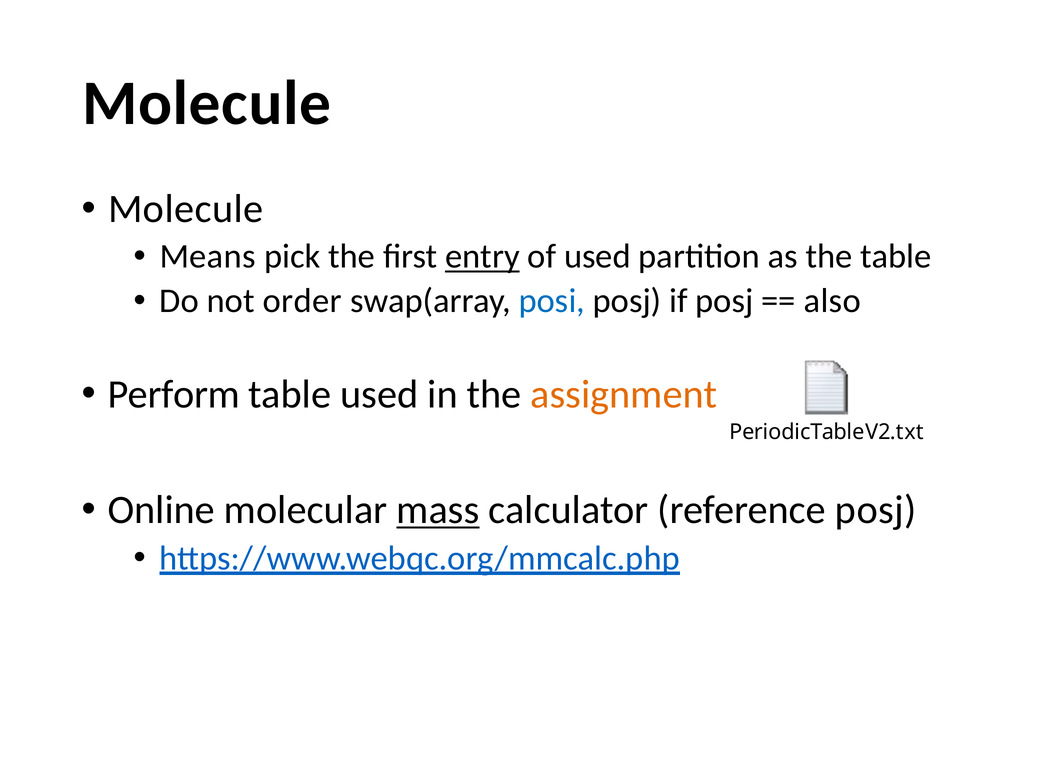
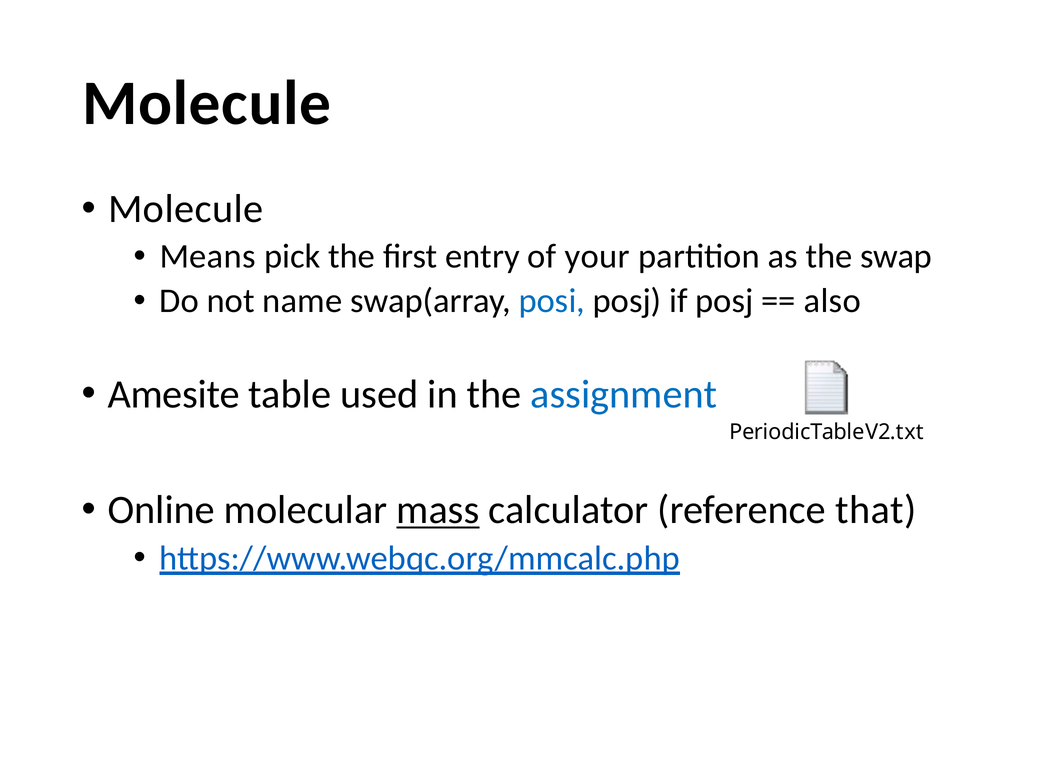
entry underline: present -> none (482, 256)
of used: used -> your (597, 256)
the table: table -> swap (896, 256)
order: order -> name (302, 301)
Perform: Perform -> Amesite (174, 394)
assignment colour: orange -> blue (624, 394)
reference posj: posj -> that (876, 510)
